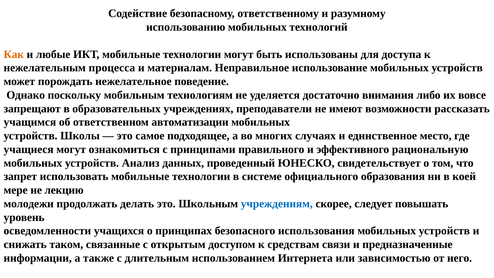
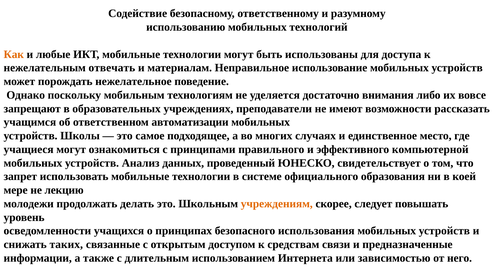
процесса: процесса -> отвечать (112, 68)
рациональную: рациональную -> компьютерной (430, 149)
учреждениям colour: blue -> orange (277, 204)
таком: таком -> таких (66, 244)
